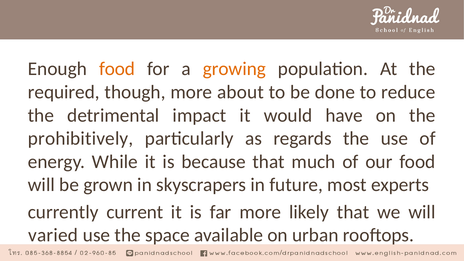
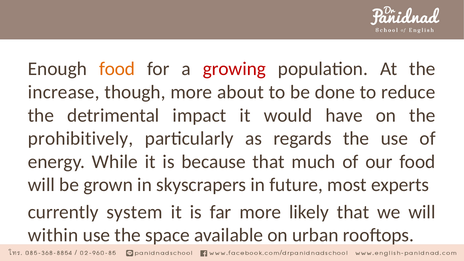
growing colour: orange -> red (234, 69)
required: required -> increase (64, 92)
current: current -> system (135, 212)
varied: varied -> within (53, 235)
